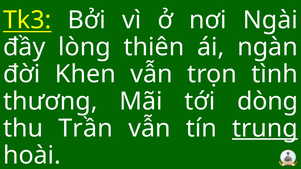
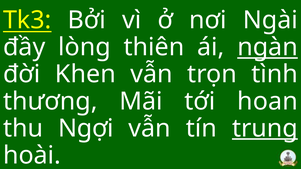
ngàn underline: none -> present (268, 47)
dòng: dòng -> hoan (267, 101)
Trần: Trần -> Ngợi (86, 129)
